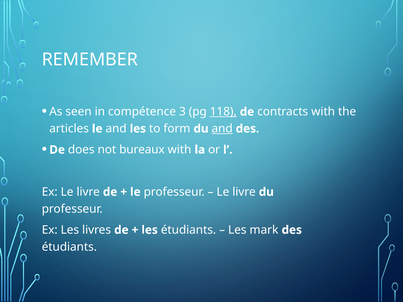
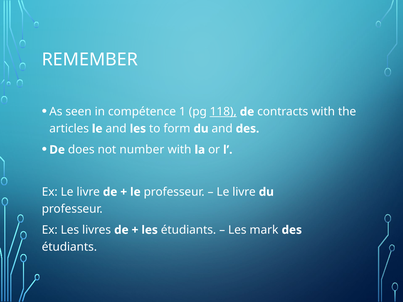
3: 3 -> 1 (182, 112)
and underline: present -> none (222, 129)
bureaux: bureaux -> number (142, 150)
